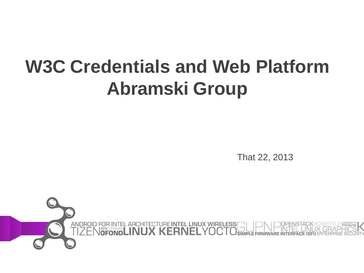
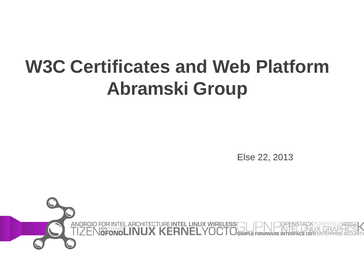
Credentials: Credentials -> Certificates (120, 67)
That: That -> Else (246, 157)
